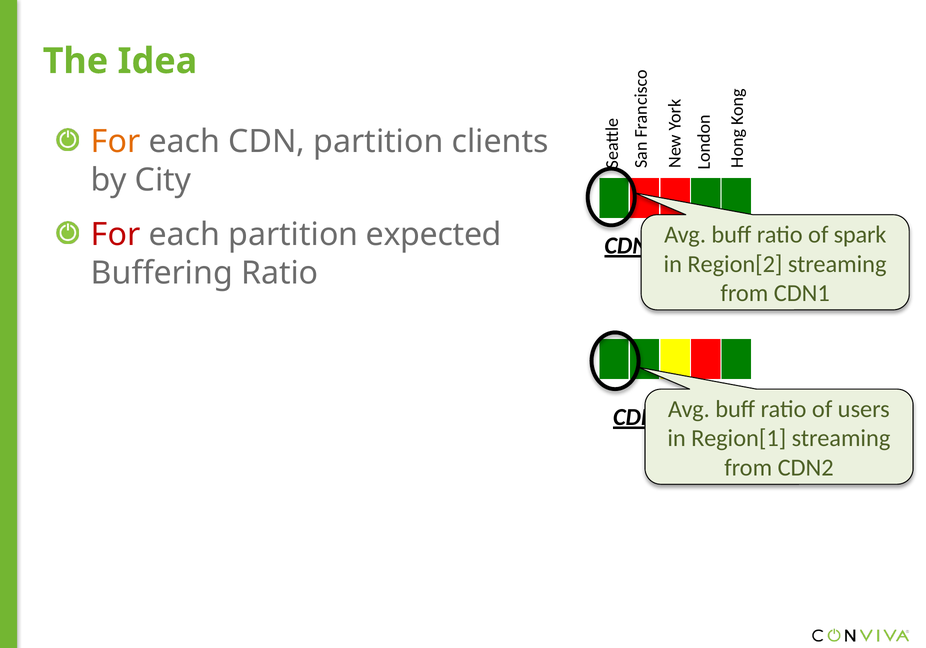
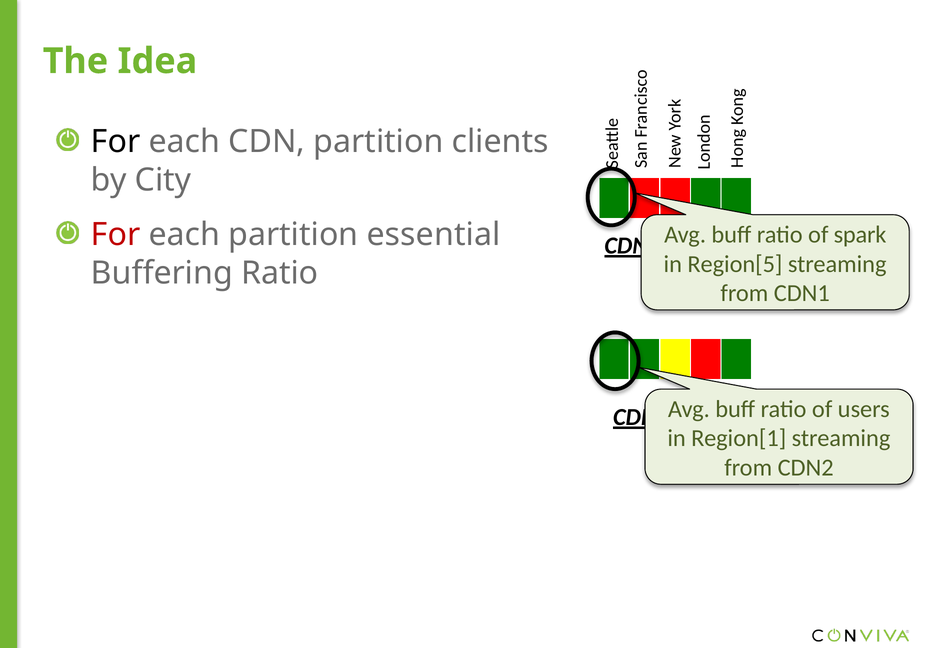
For colour: orange -> black (116, 142)
expected: expected -> essential (434, 235)
Region[2: Region[2 -> Region[5 (735, 264)
